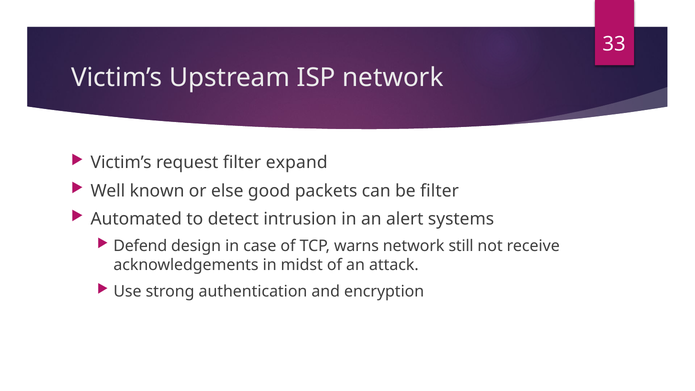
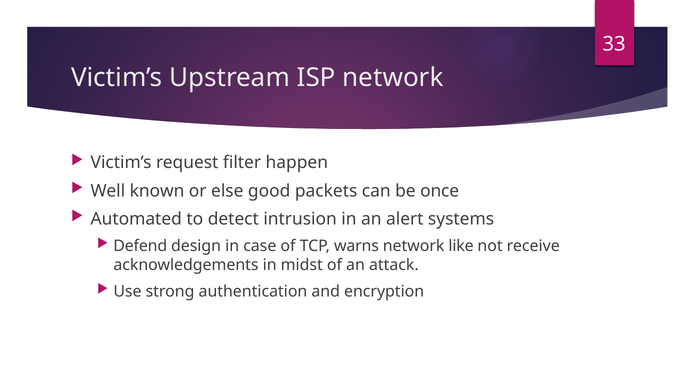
expand: expand -> happen (297, 163)
be filter: filter -> once (440, 191)
still: still -> like (461, 246)
